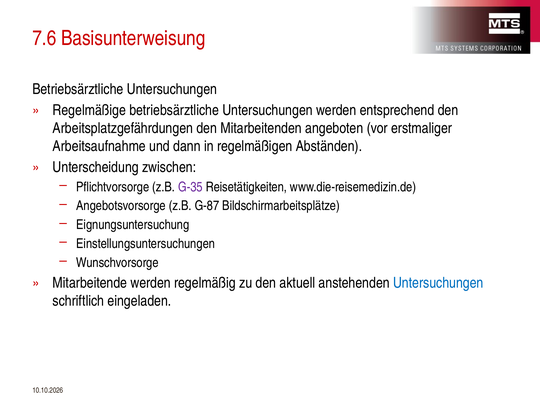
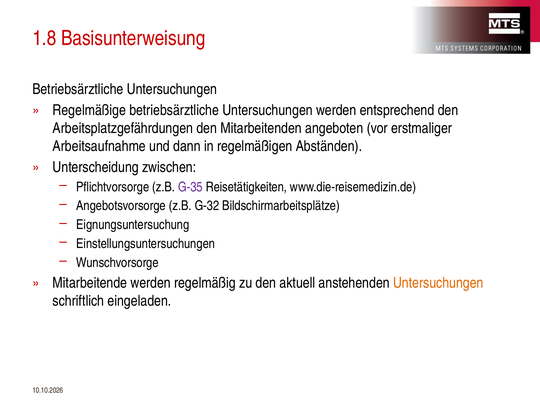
7.6: 7.6 -> 1.8 (44, 38)
G-87: G-87 -> G-32 (207, 206)
Untersuchungen colour: blue -> orange (438, 283)
